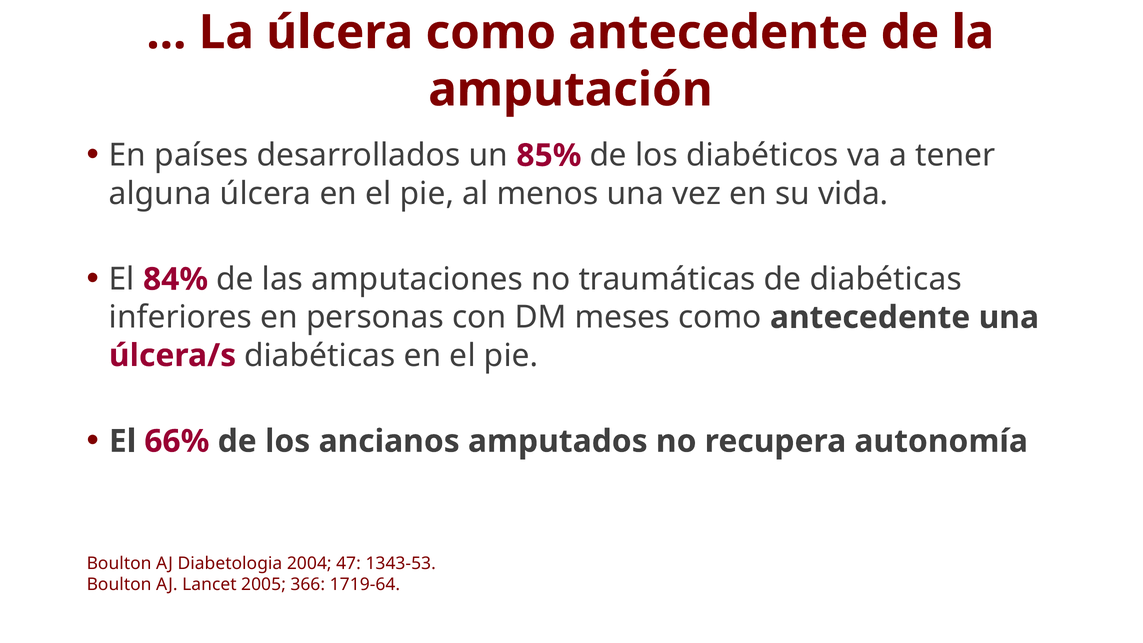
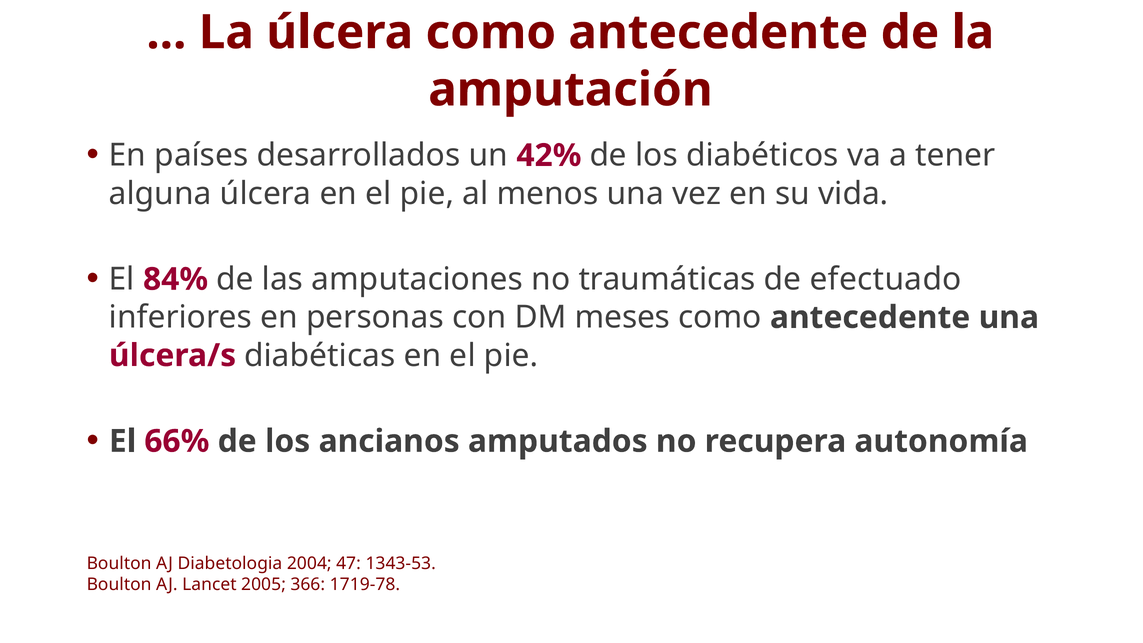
85%: 85% -> 42% (549, 155)
de diabéticas: diabéticas -> efectuado (886, 279)
1719-64: 1719-64 -> 1719-78 (365, 585)
